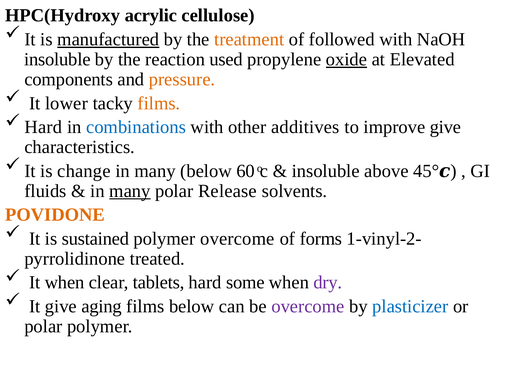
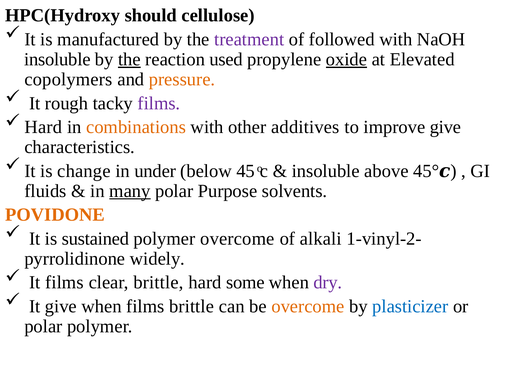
acrylic: acrylic -> should (151, 16)
manufactured underline: present -> none (108, 39)
treatment colour: orange -> purple (249, 39)
the underline: none -> present (129, 59)
components: components -> copolymers (68, 79)
lower: lower -> rough (67, 103)
films colour: orange -> purple (159, 103)
combinations colour: blue -> orange (136, 127)
many: many -> under (155, 171)
60: 60 -> 45 (246, 171)
Release: Release -> Purpose (228, 191)
forms: forms -> alkali (321, 238)
treated: treated -> widely (157, 258)
It when: when -> films (64, 282)
clear tablets: tablets -> brittle (159, 282)
give aging: aging -> when (102, 306)
films below: below -> brittle (192, 306)
overcome colour: purple -> orange (308, 306)
